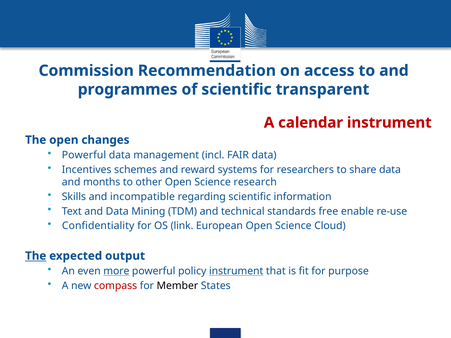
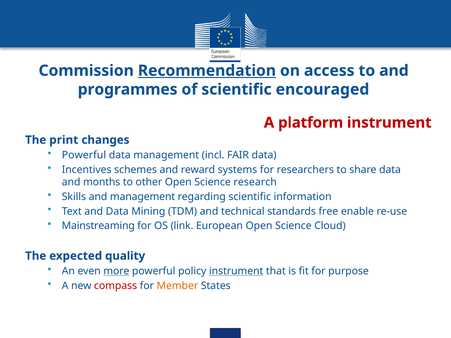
Recommendation underline: none -> present (207, 71)
transparent: transparent -> encouraged (322, 89)
calendar: calendar -> platform (311, 123)
The open: open -> print (64, 140)
and incompatible: incompatible -> management (143, 197)
Confidentiality: Confidentiality -> Mainstreaming (98, 226)
The underline: present -> none (36, 256)
output: output -> quality (125, 256)
Member colour: black -> orange (177, 286)
